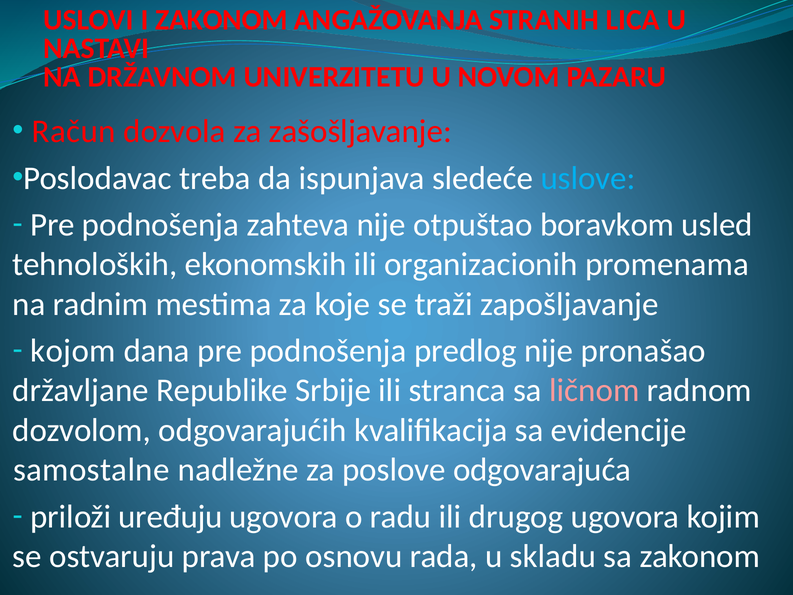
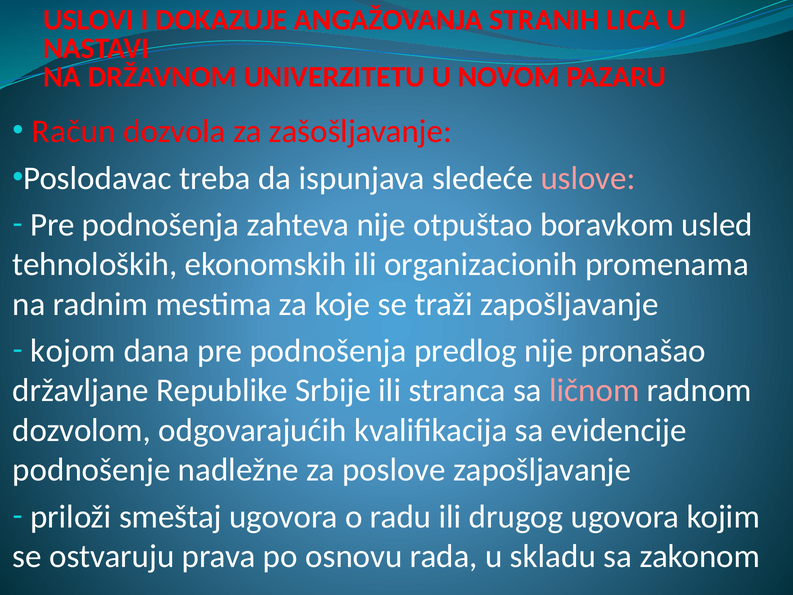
I ZAKONOM: ZAKONOM -> DOKAZUJE (221, 20)
uslove colour: light blue -> pink (588, 178)
samostalne: samostalne -> podnošenje (91, 470)
poslove odgovarajuća: odgovarajuća -> zapošljavanje (542, 470)
uređuju: uređuju -> smeštaj (170, 516)
